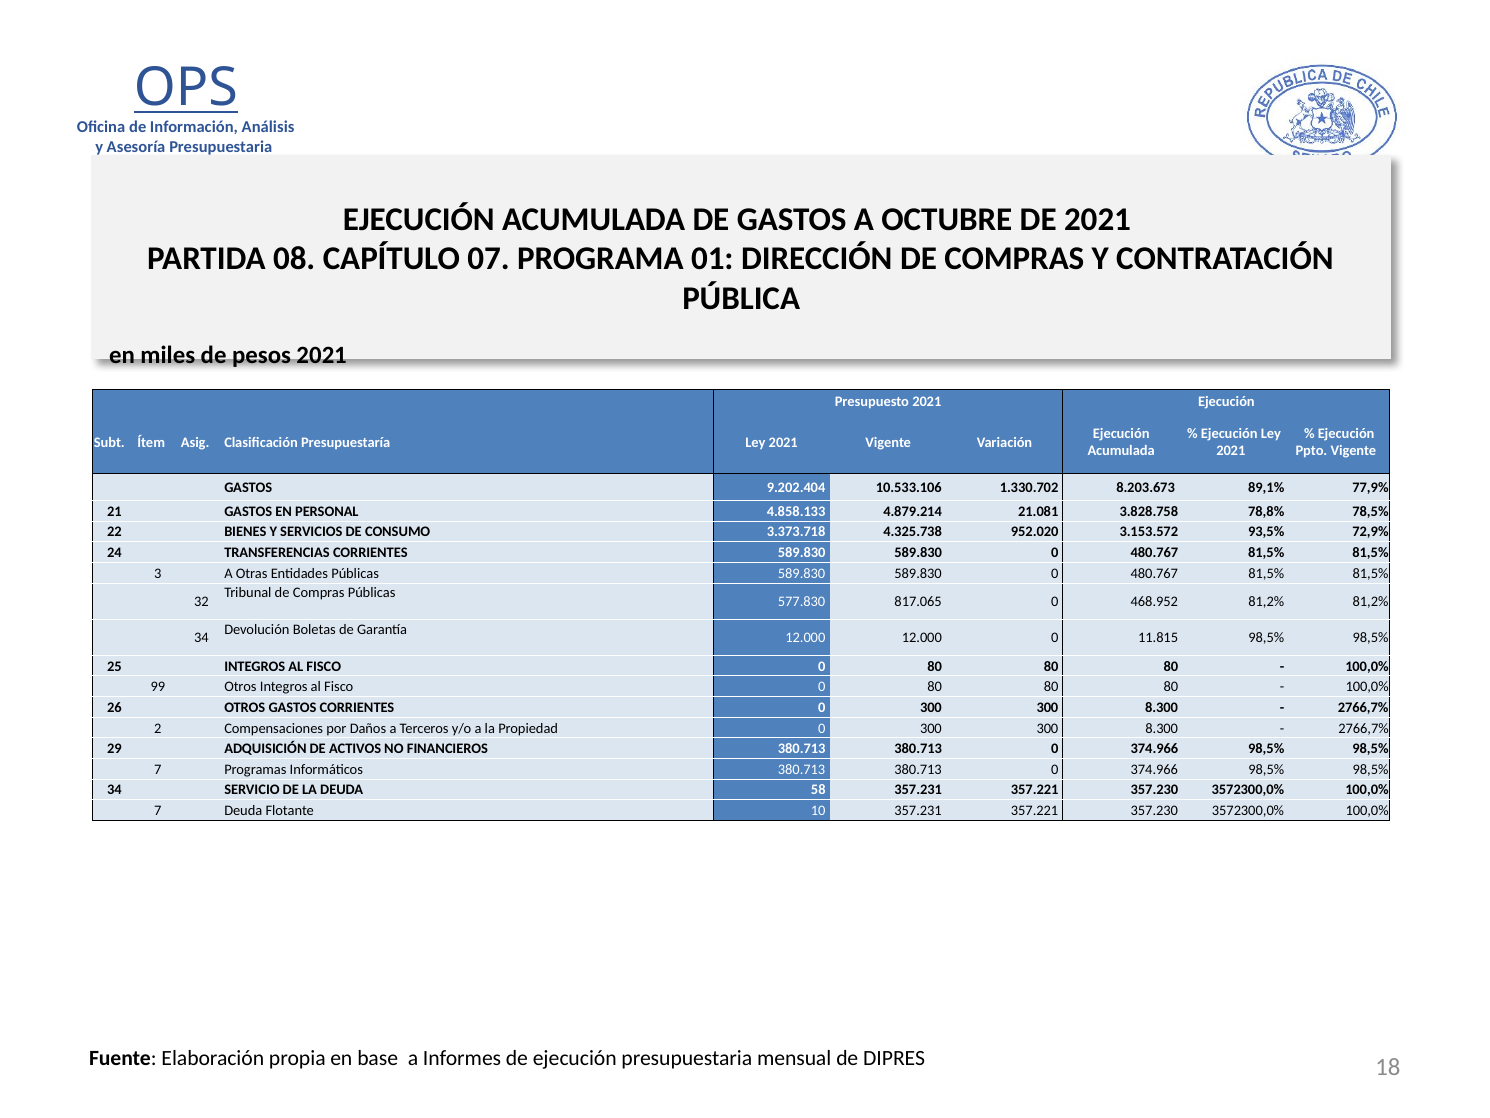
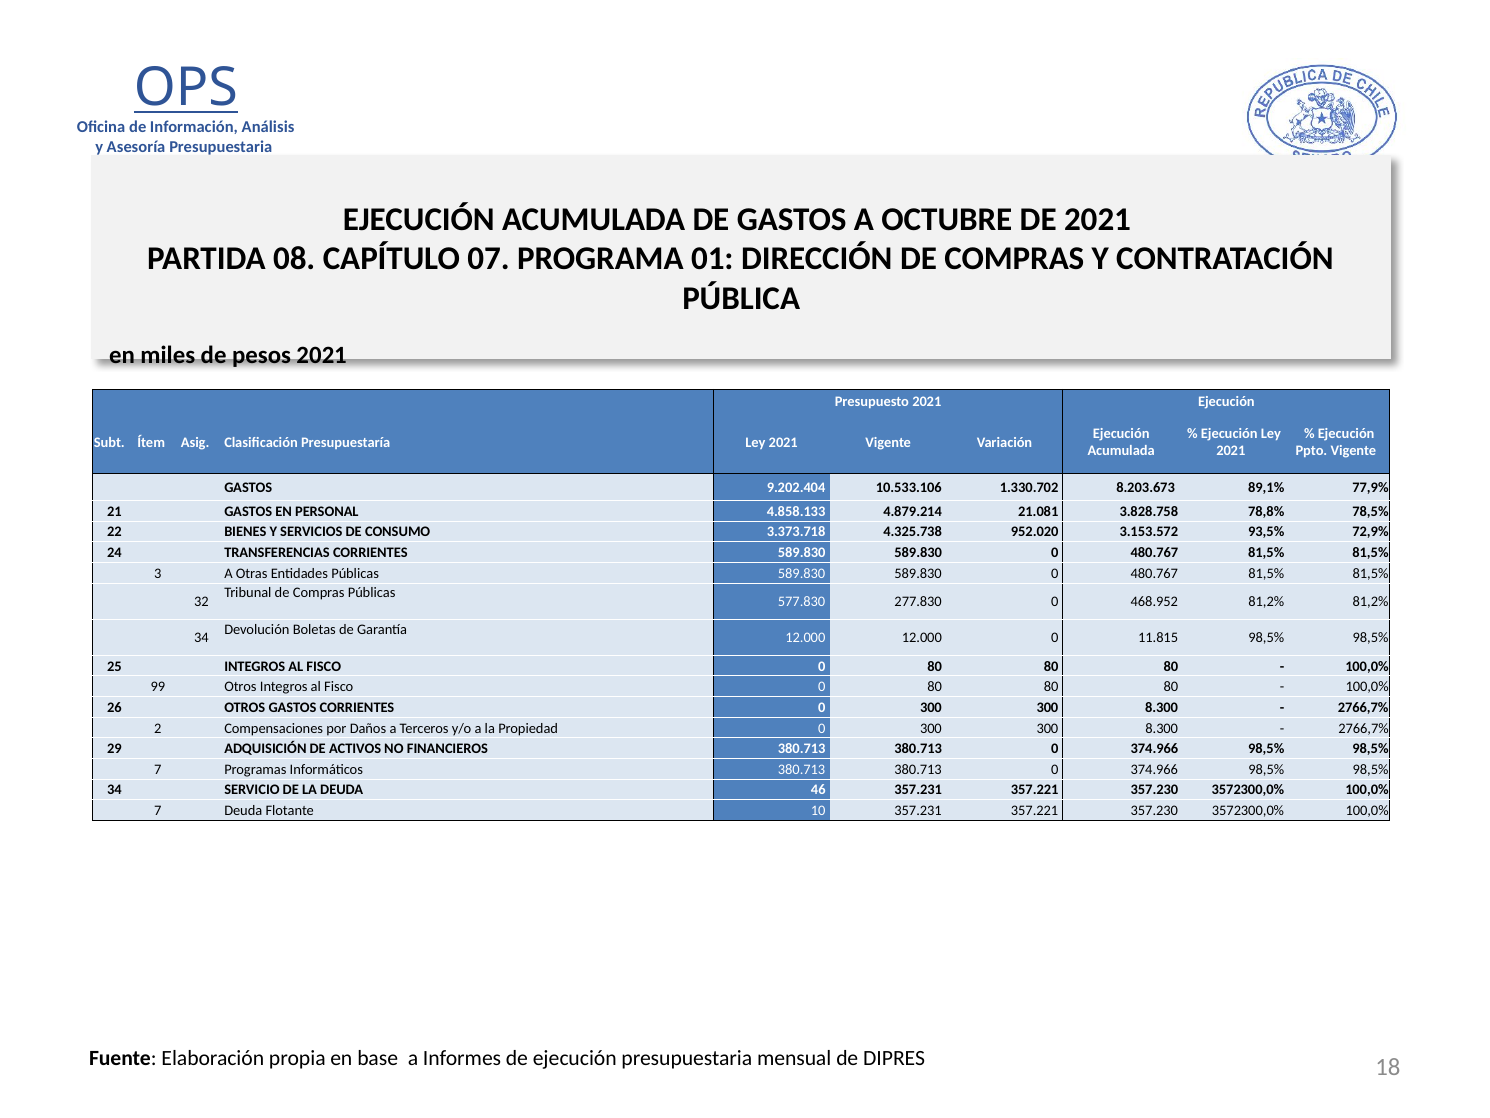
817.065: 817.065 -> 277.830 (918, 602)
58: 58 -> 46 (818, 790)
